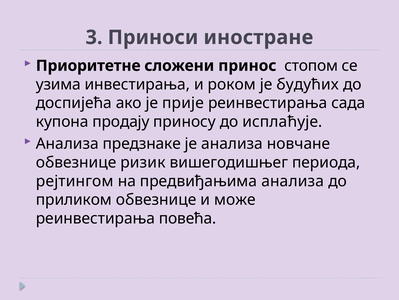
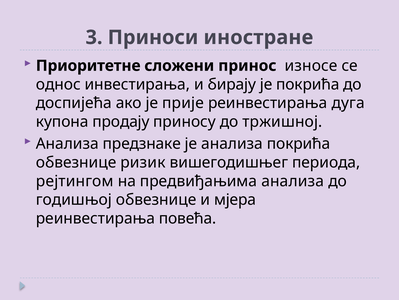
стопом: стопом -> износе (311, 66)
узима: узима -> однос (58, 84)
роком: роком -> бирају (232, 84)
је будућих: будућих -> покрића (308, 84)
сада: сада -> дуга (348, 103)
исплаћује: исплаћује -> тржишној (282, 121)
анализа новчане: новчане -> покрића (299, 143)
приликом: приликом -> годишњој (74, 199)
може: може -> мјера (235, 199)
